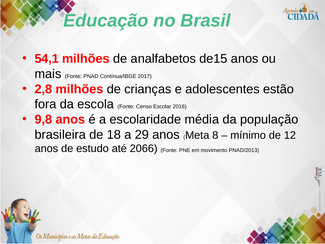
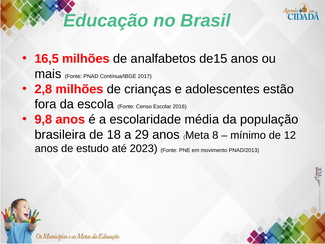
54,1: 54,1 -> 16,5 (47, 59)
2066: 2066 -> 2023 (144, 148)
